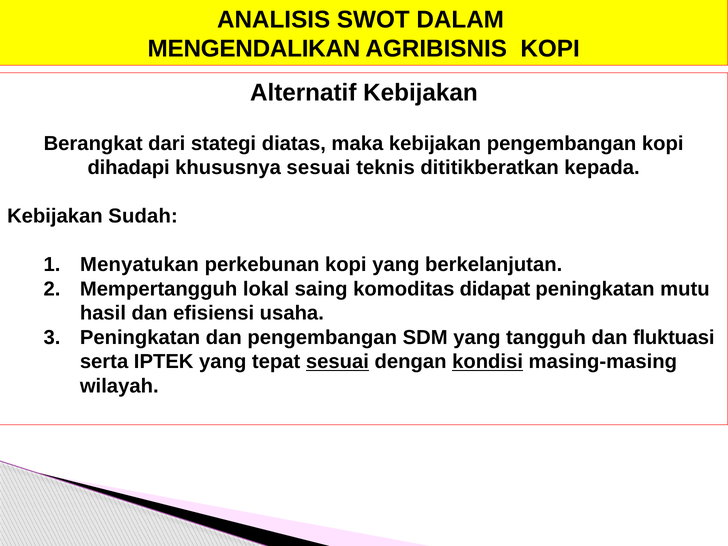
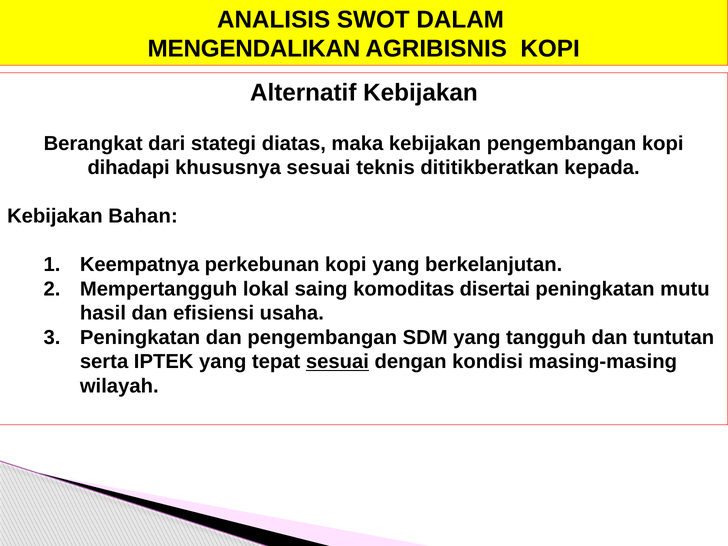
Sudah: Sudah -> Bahan (143, 216)
Menyatukan: Menyatukan -> Keempatnya (140, 265)
didapat: didapat -> disertai (495, 289)
fluktuasi: fluktuasi -> tuntutan (674, 338)
kondisi underline: present -> none (488, 362)
